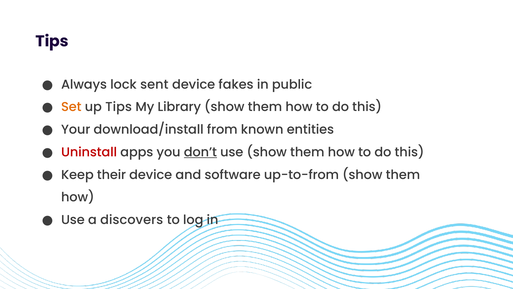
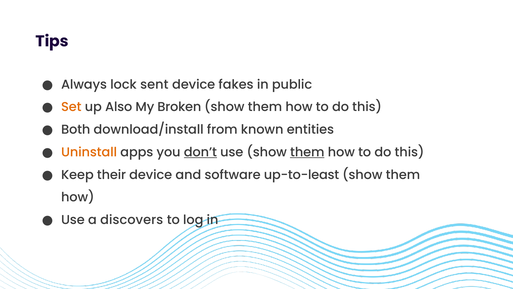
up Tips: Tips -> Also (119, 107)
Library: Library -> Broken (179, 107)
Your: Your -> Both (76, 129)
Uninstall colour: red -> orange (89, 152)
them underline: none -> present (307, 152)
up-to-from: up-to-from -> up-to-least (302, 175)
